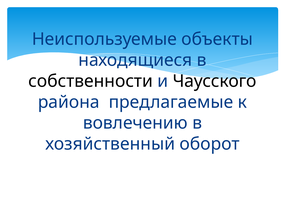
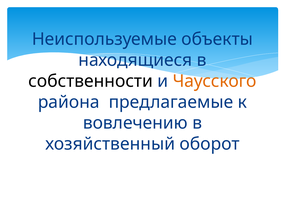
Чаусского colour: black -> orange (215, 81)
